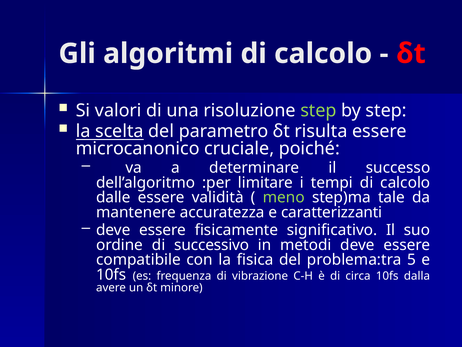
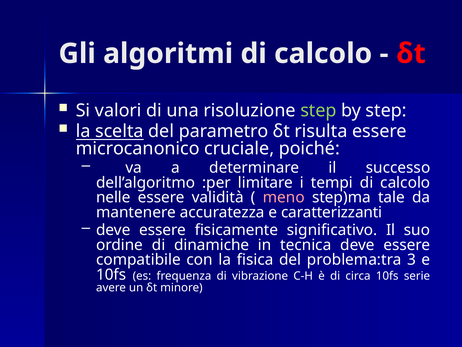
dalle: dalle -> nelle (113, 197)
meno colour: light green -> pink (284, 197)
successivo: successivo -> dinamiche (212, 245)
metodi: metodi -> tecnica (306, 245)
5: 5 -> 3 (411, 259)
dalla: dalla -> serie (417, 275)
